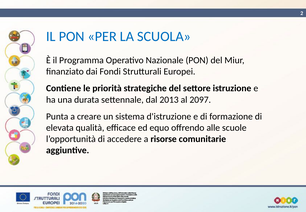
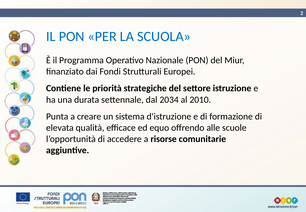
2013: 2013 -> 2034 (169, 100)
2097: 2097 -> 2010 (200, 100)
